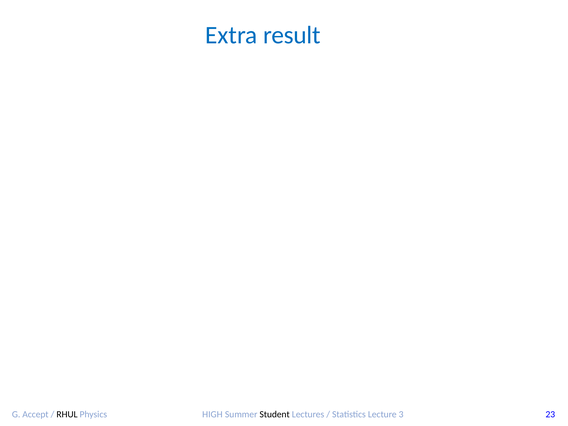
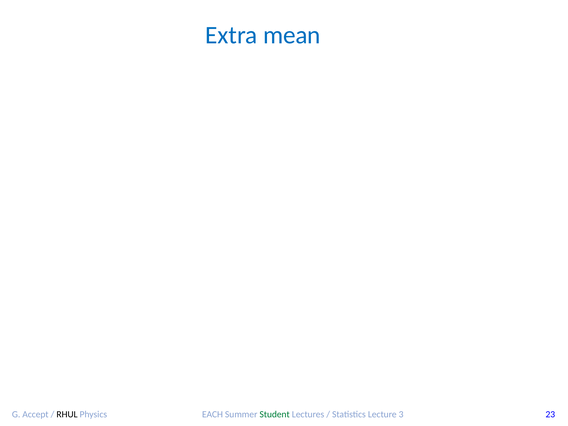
result: result -> mean (292, 35)
HIGH: HIGH -> EACH (212, 414)
Student colour: black -> green (275, 414)
